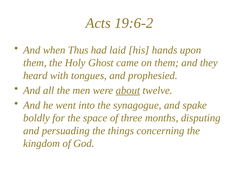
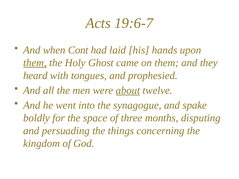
19:6-2: 19:6-2 -> 19:6-7 (134, 23)
Thus: Thus -> Cont (78, 50)
them underline: none -> present (35, 63)
